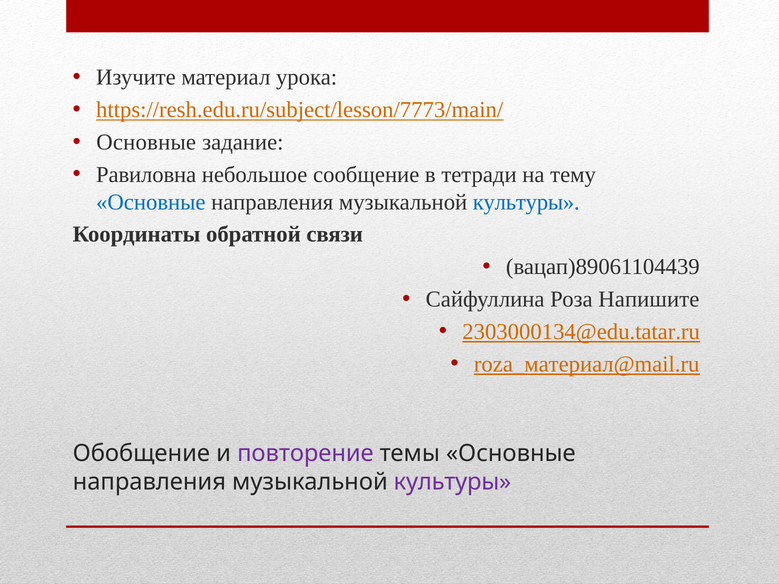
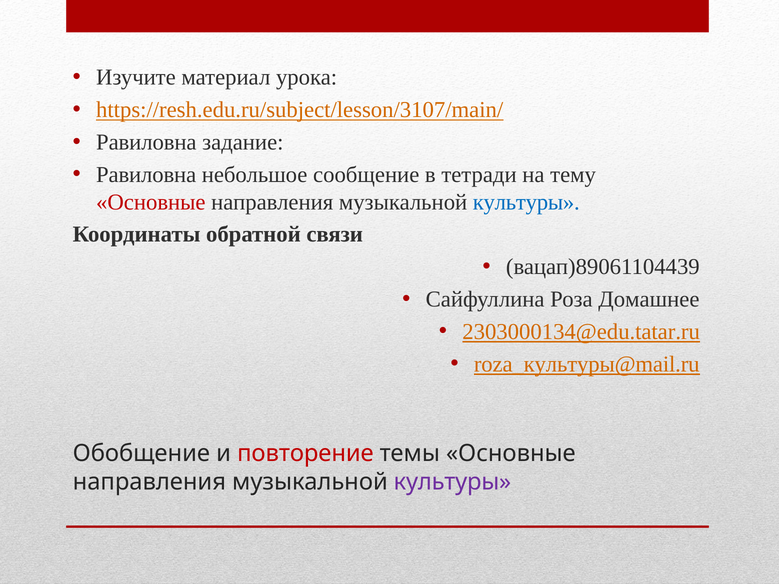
https://resh.edu.ru/subject/lesson/7773/main/: https://resh.edu.ru/subject/lesson/7773/main/ -> https://resh.edu.ru/subject/lesson/3107/main/ (300, 110)
Основные: Основные -> Равиловна (146, 142)
Основные colour: blue -> red (151, 202)
Напишите: Напишите -> Домашнее (649, 299)
roza_материал@mail.ru: roza_материал@mail.ru -> roza_культуры@mail.ru (587, 364)
повторение colour: purple -> red (305, 453)
